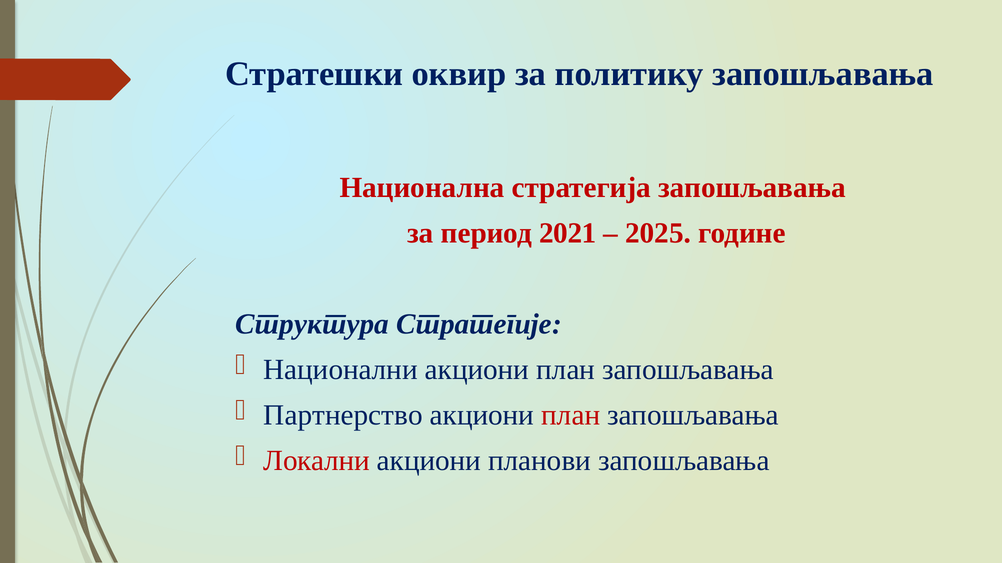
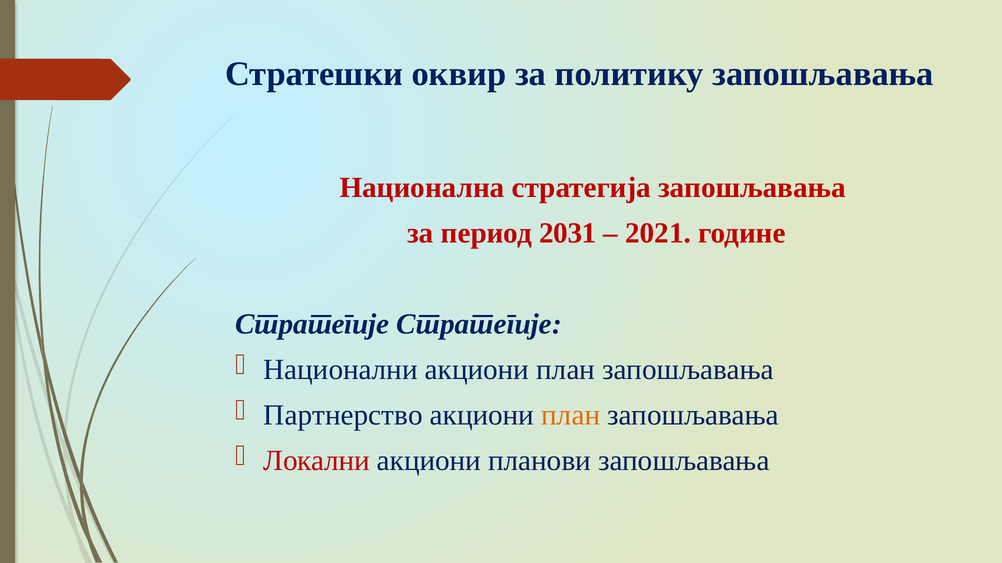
2021: 2021 -> 2031 (568, 233)
2025: 2025 -> 2021 (658, 233)
Структура: Структура -> Стратегије (312, 324)
план colour: red -> orange (571, 416)
